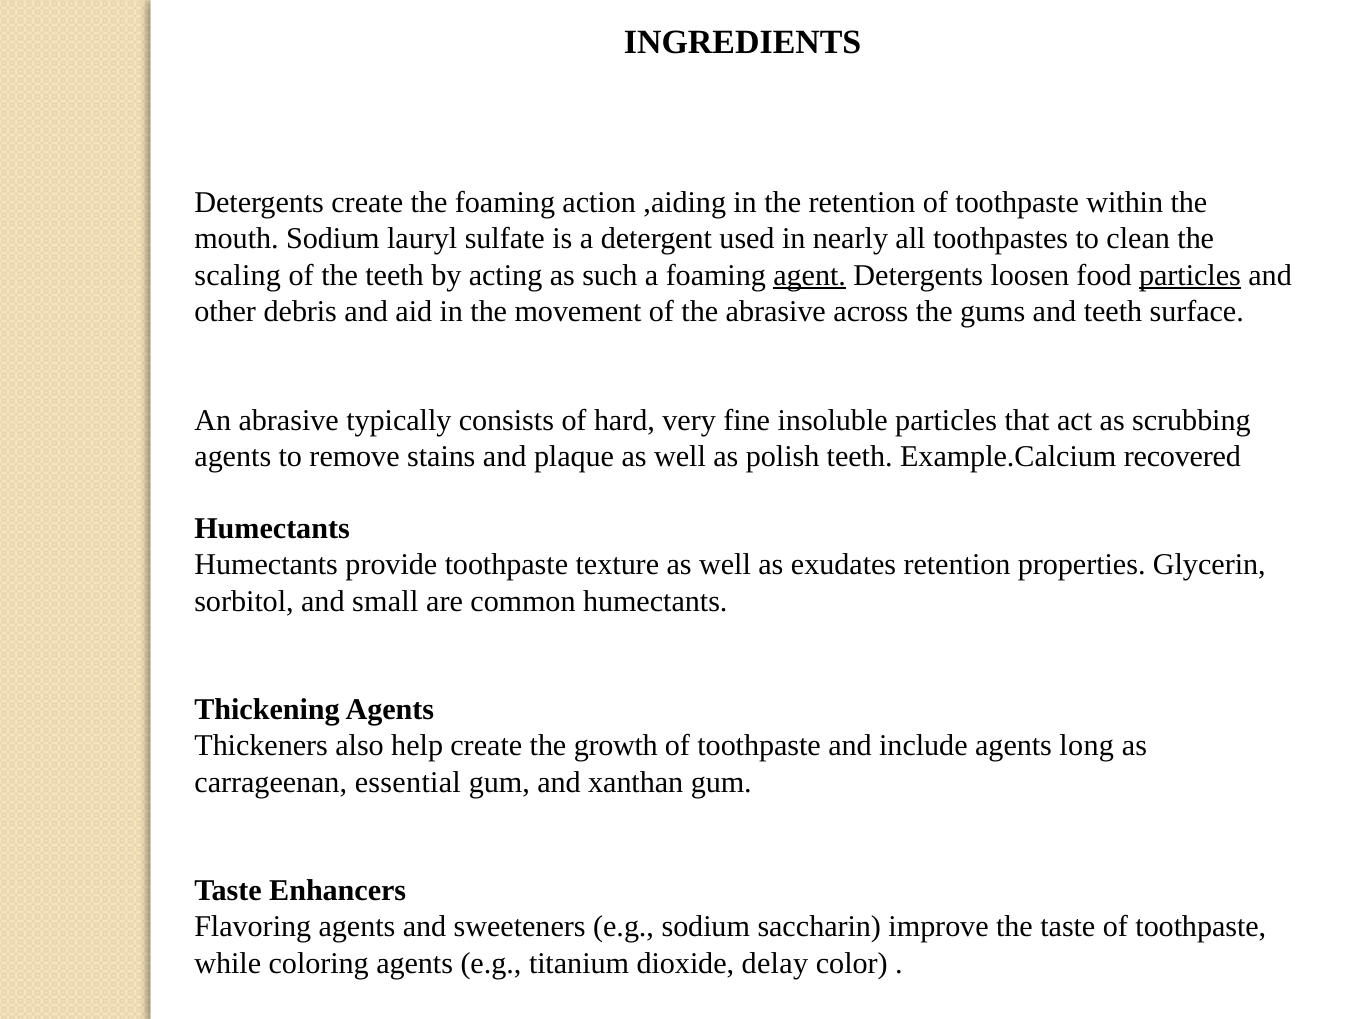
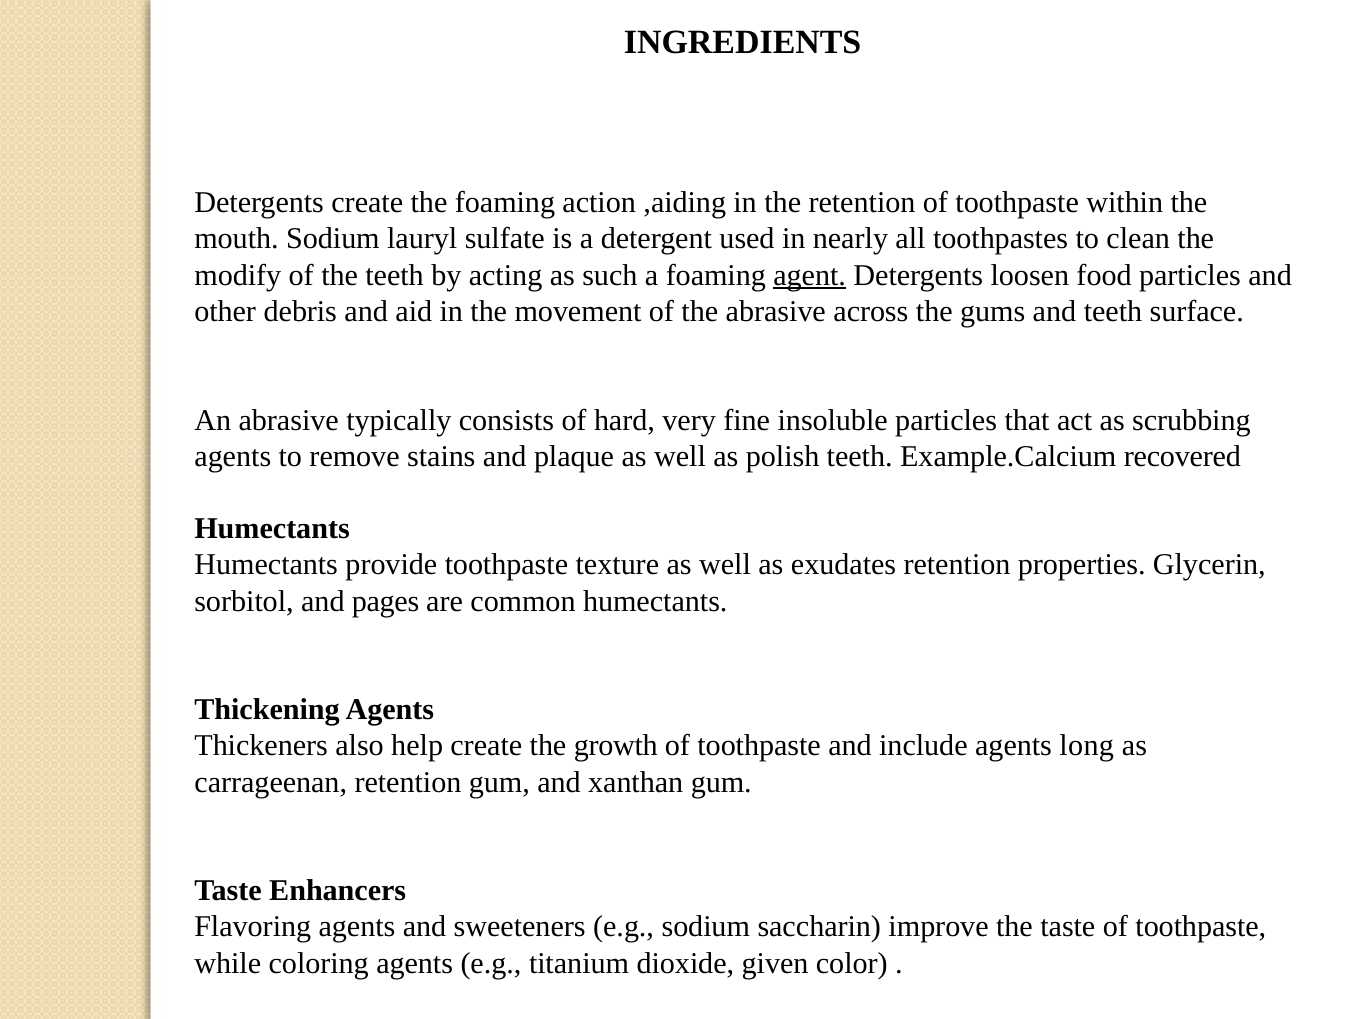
scaling: scaling -> modify (238, 275)
particles underline: present -> none (1190, 275)
small: small -> pages (386, 601)
carrageenan essential: essential -> retention (408, 782)
delay: delay -> given (775, 963)
